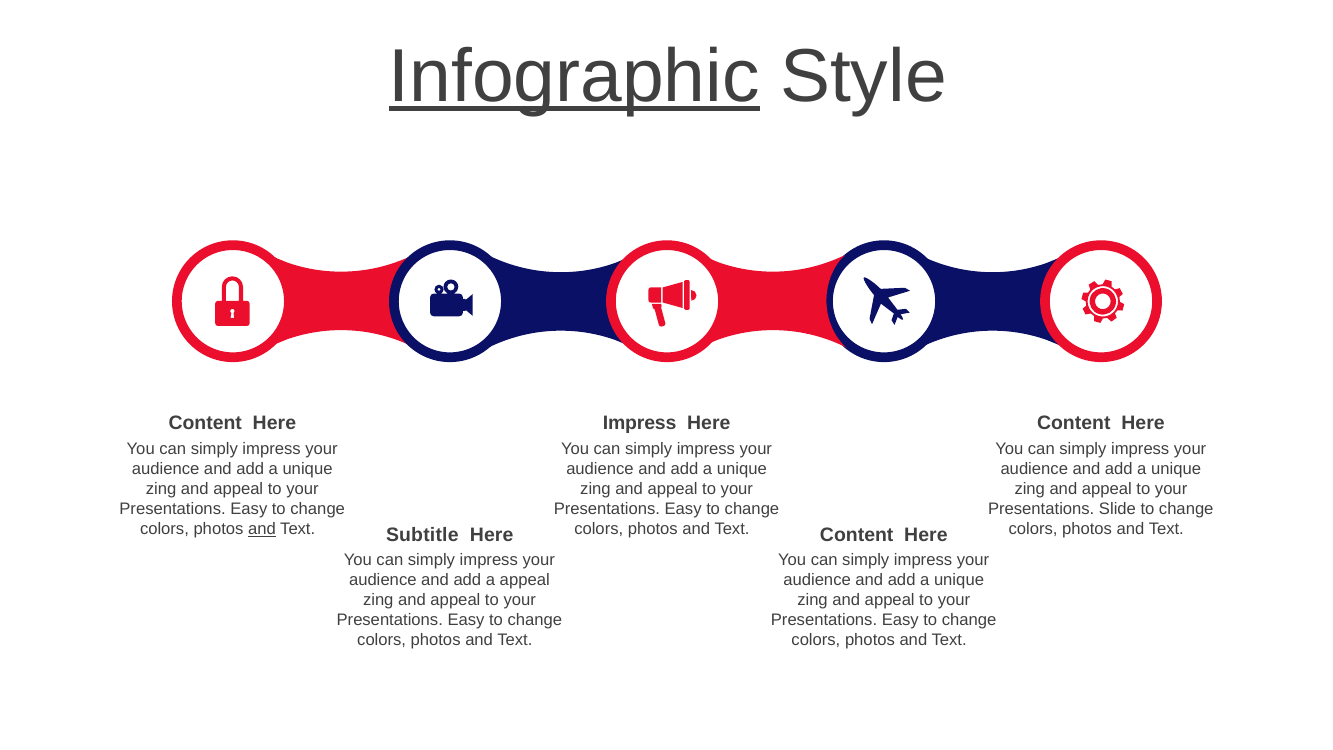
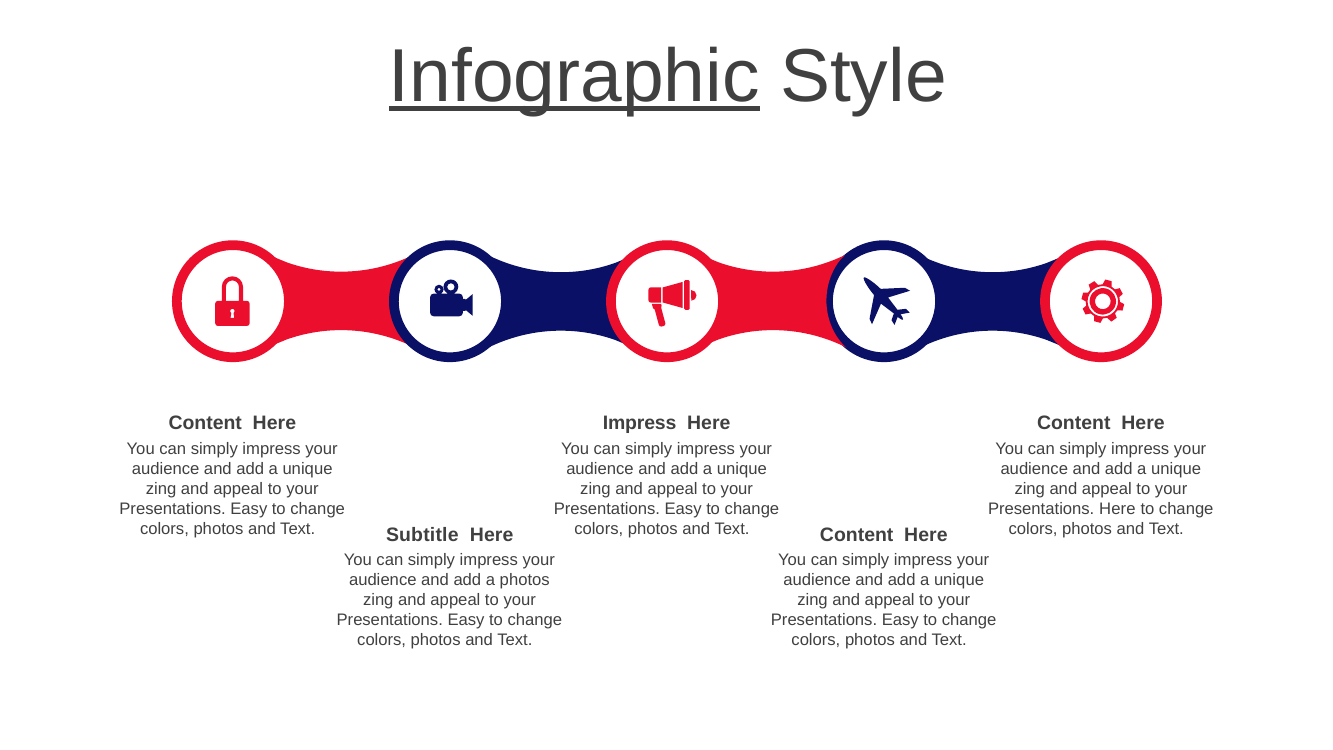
Presentations Slide: Slide -> Here (1117, 509)
and underline: present -> none (262, 529)
a appeal: appeal -> photos (525, 580)
